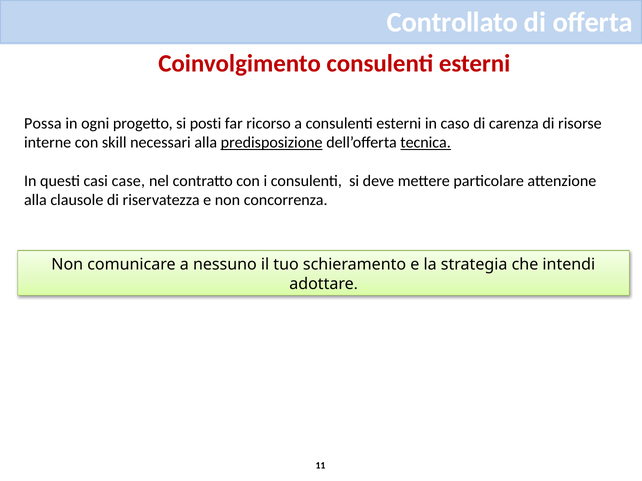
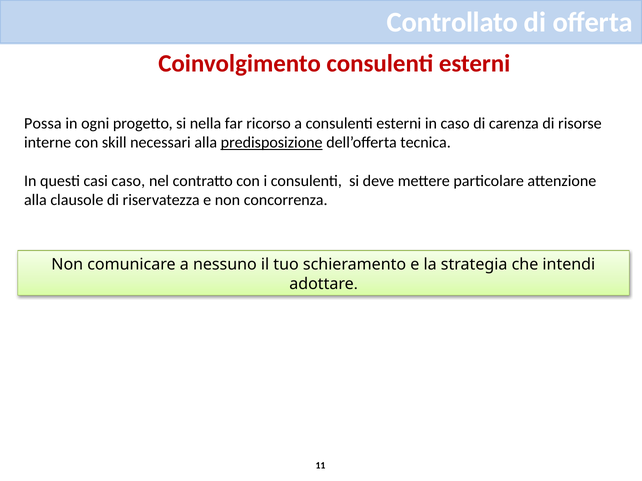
posti: posti -> nella (206, 123)
tecnica underline: present -> none (426, 143)
casi case: case -> caso (128, 181)
